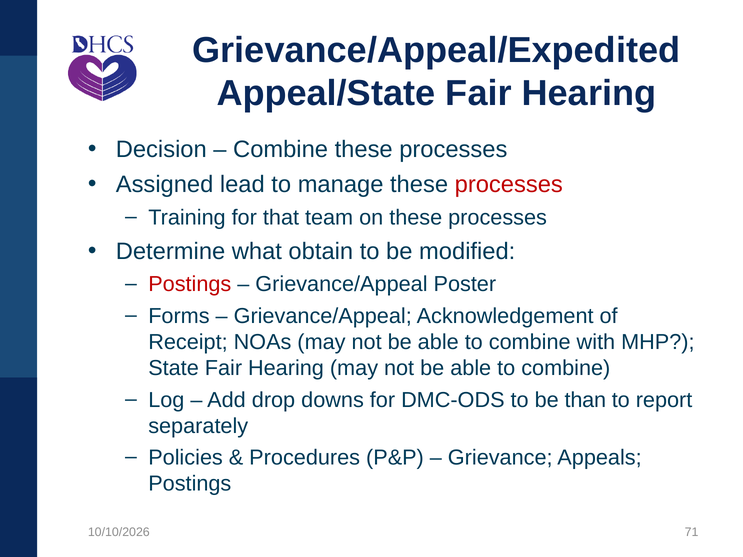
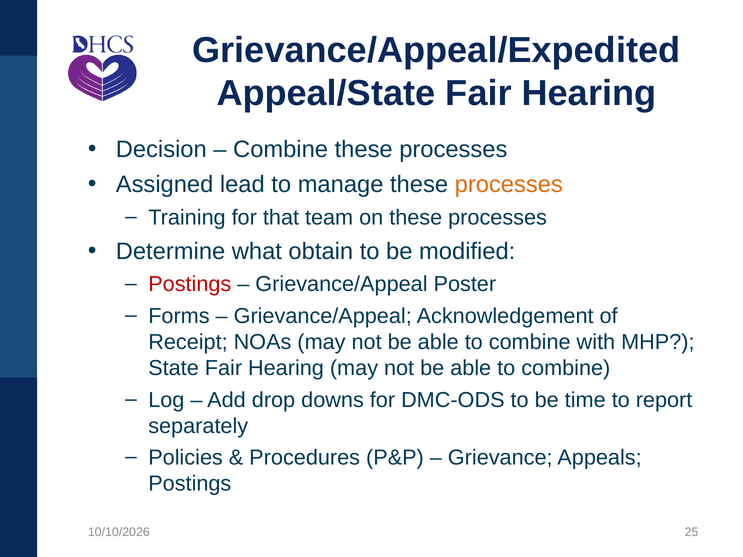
processes colour: red -> orange (509, 185)
than: than -> time (585, 400)
71: 71 -> 25 (692, 532)
